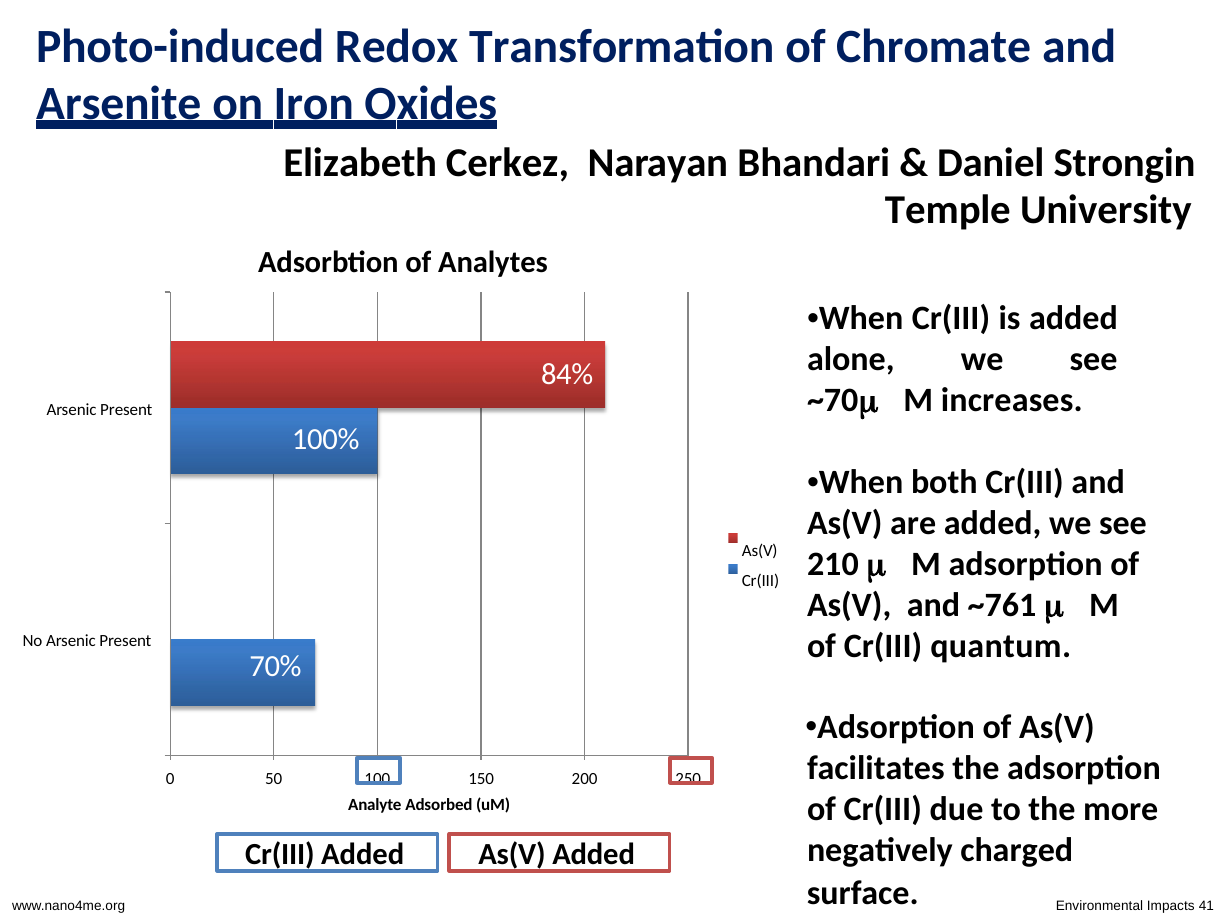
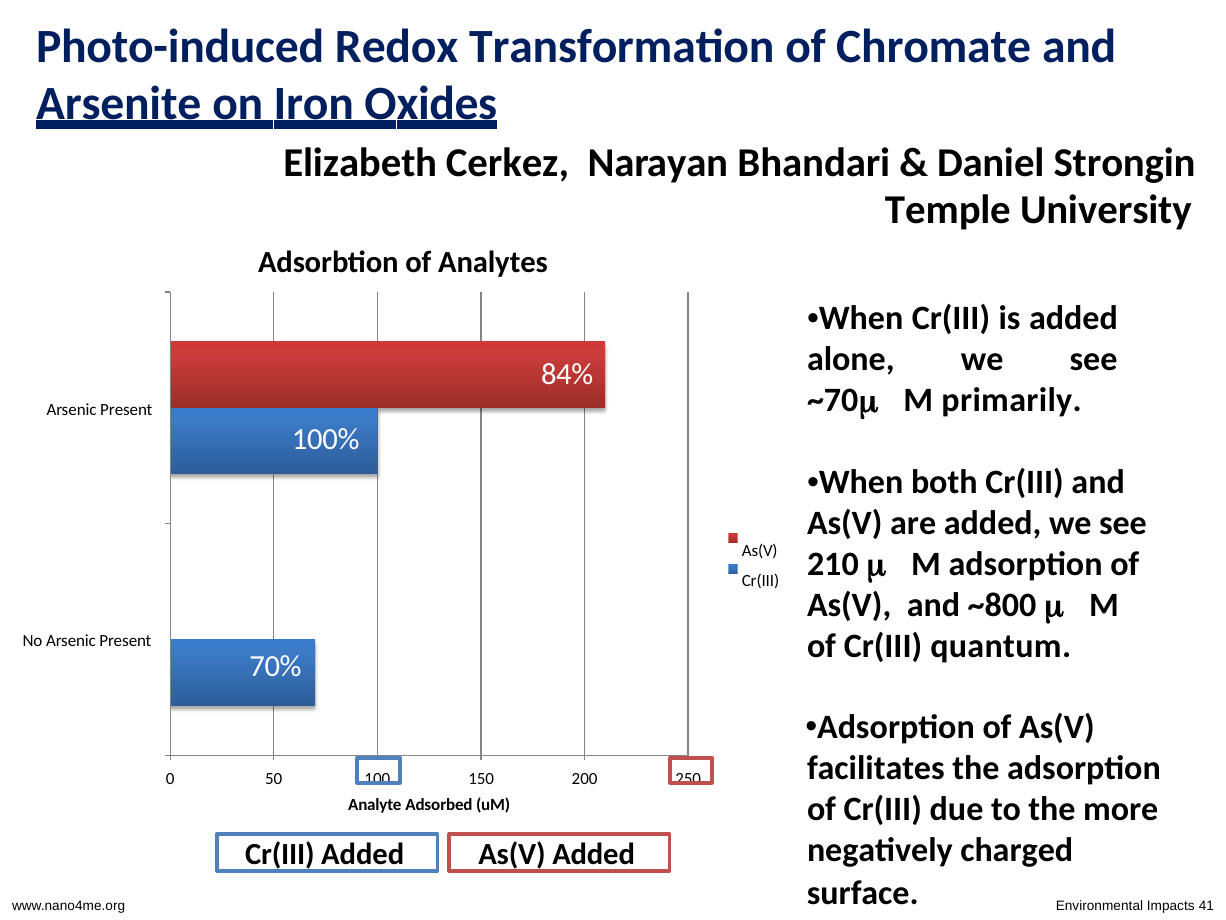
increases: increases -> primarily (1012, 400)
~761: ~761 -> ~800 (1002, 605)
